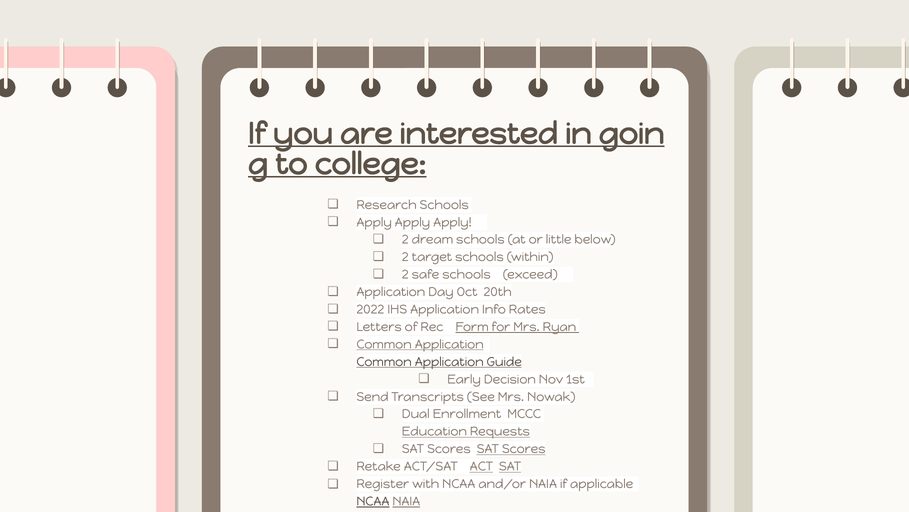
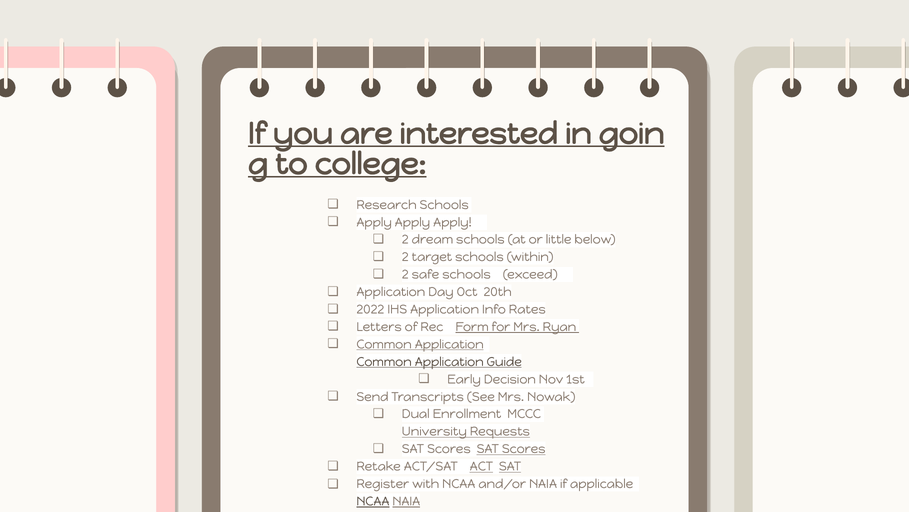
Education: Education -> University (434, 431)
